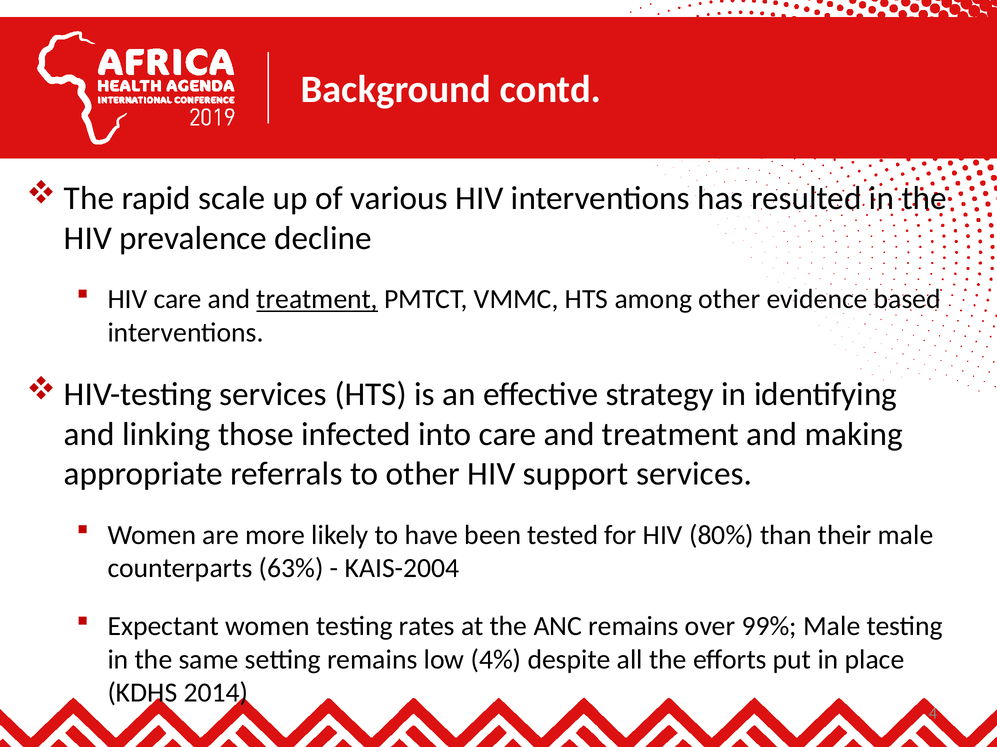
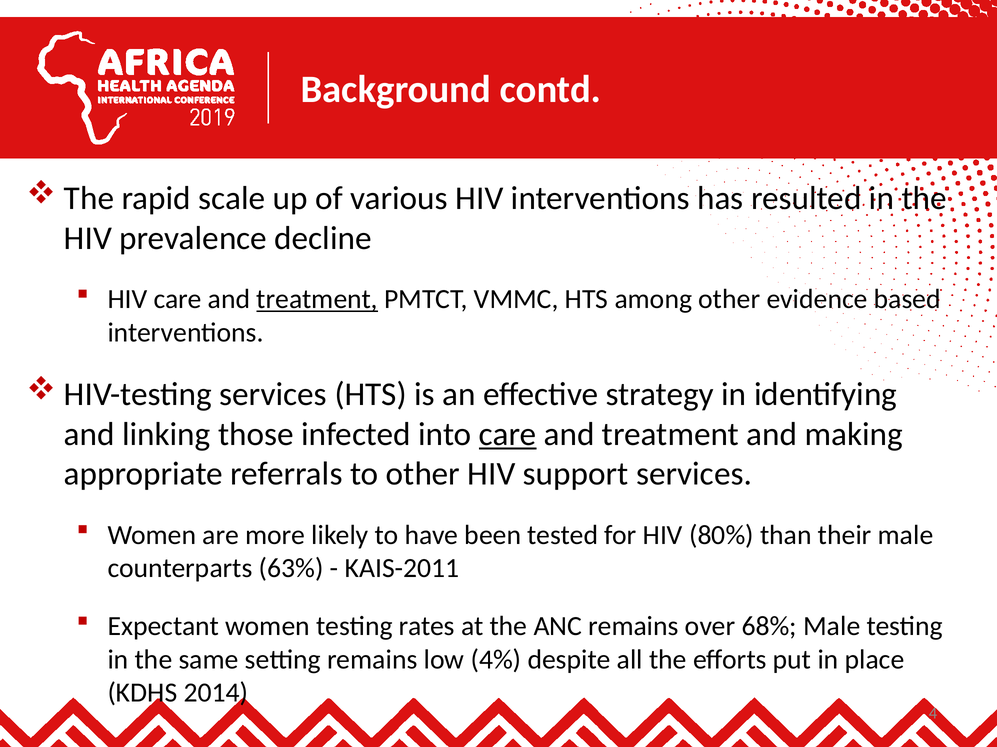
care underline: none -> present (508, 435)
KAIS-2004: KAIS-2004 -> KAIS-2011 (402, 569)
99%: 99% -> 68% (769, 627)
